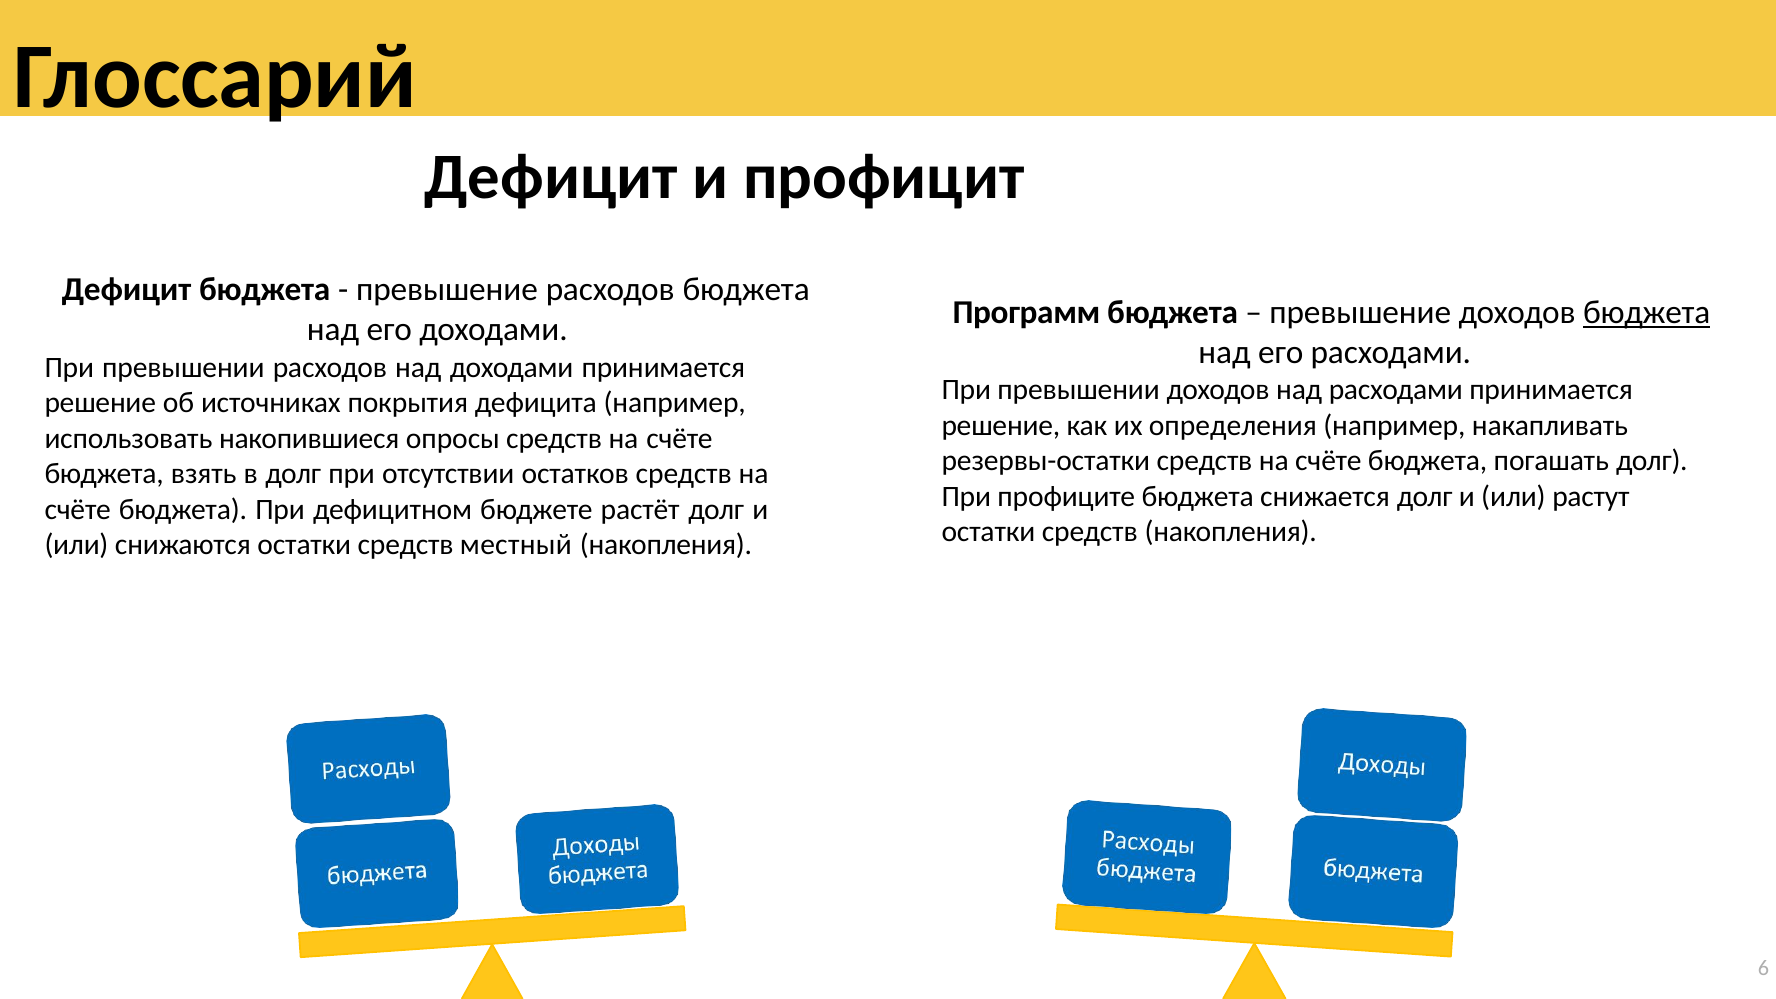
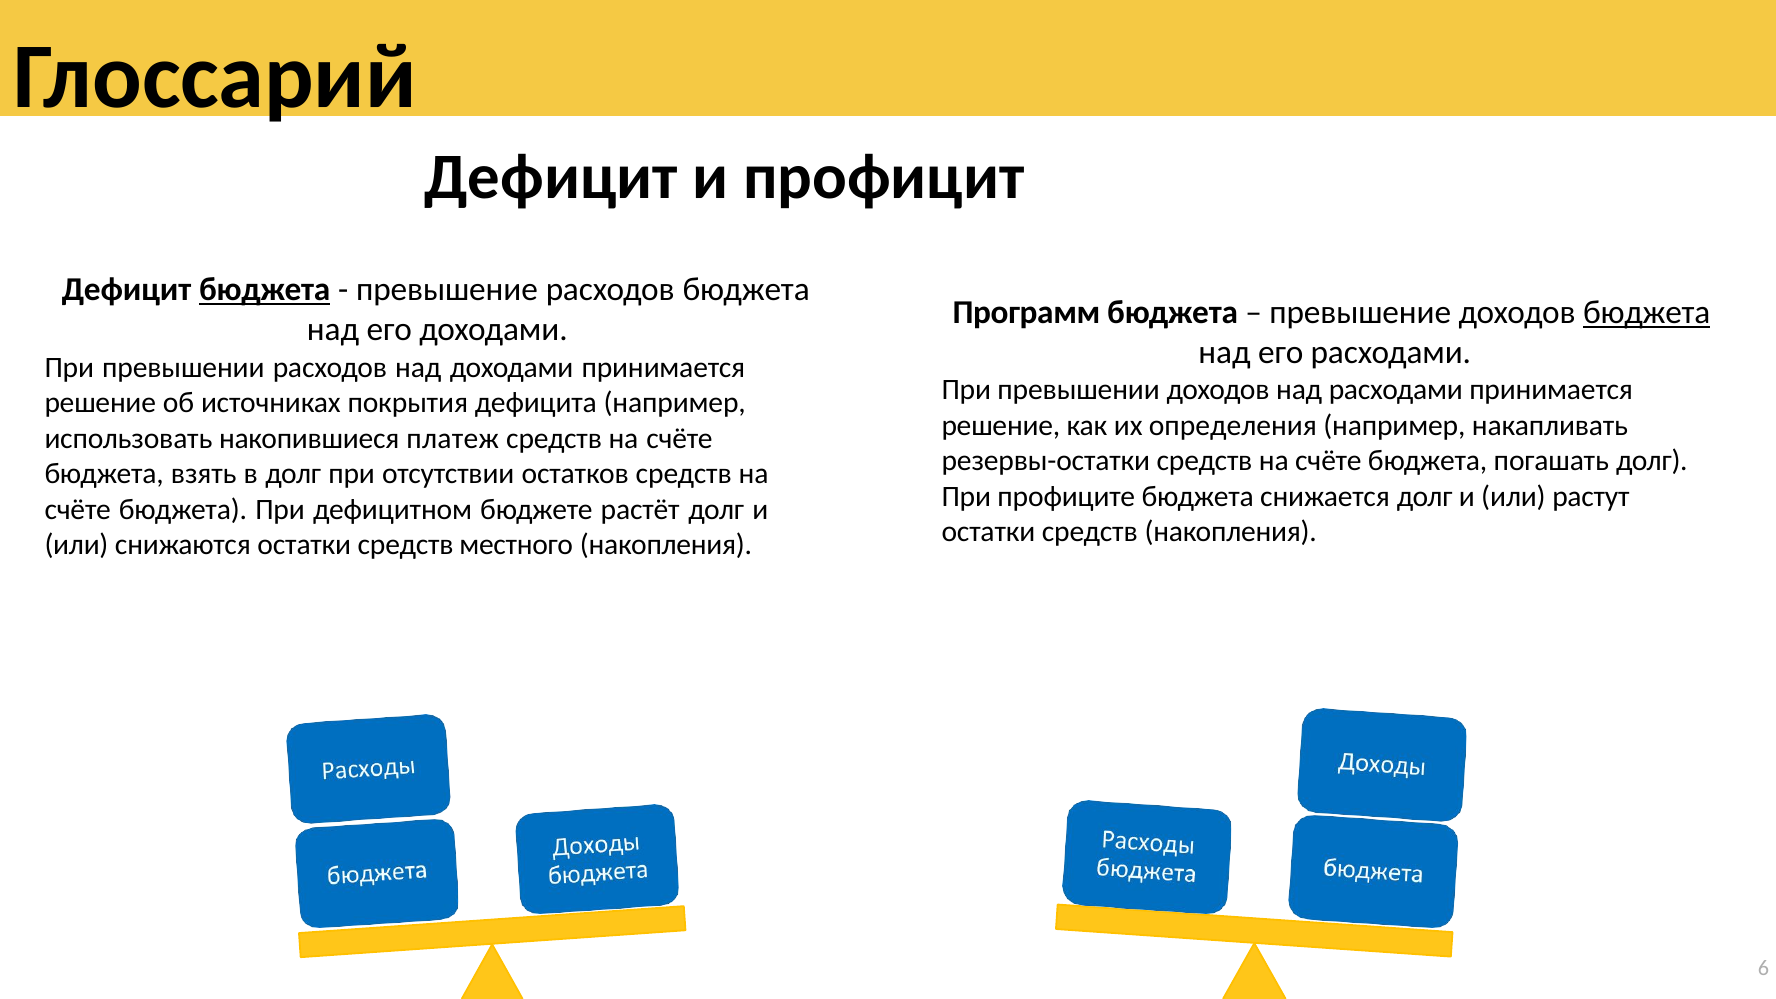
бюджета underline: none -> present (265, 290)
опросы: опросы -> платеж (453, 438)
местный: местный -> местного (516, 545)
